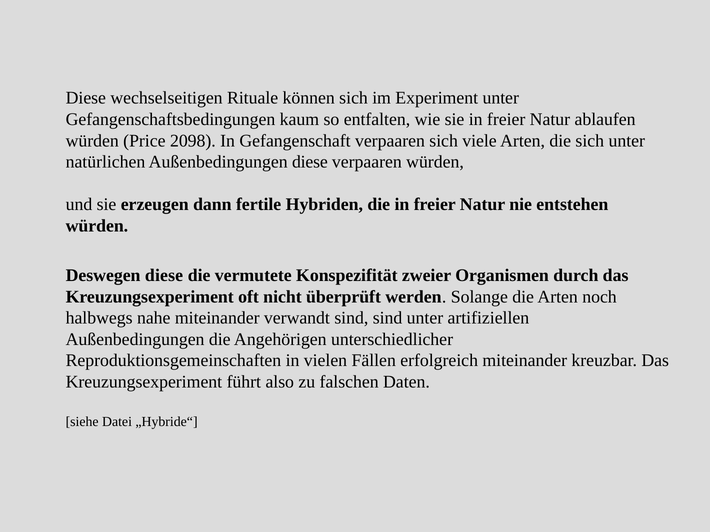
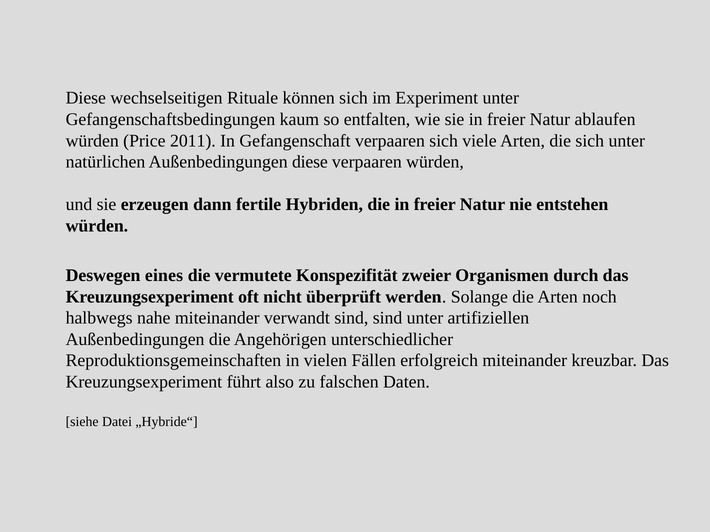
2098: 2098 -> 2011 (193, 141)
Deswegen diese: diese -> eines (164, 276)
